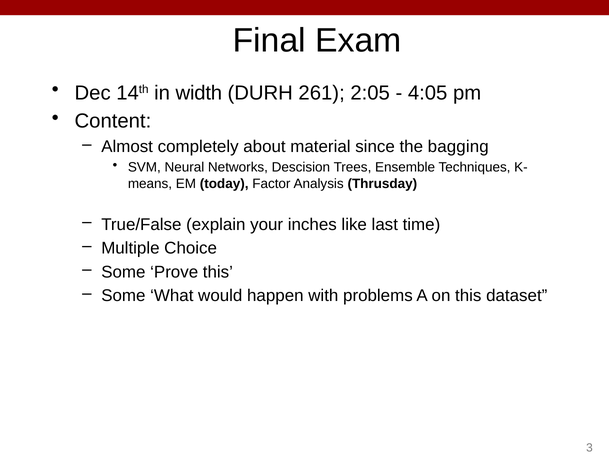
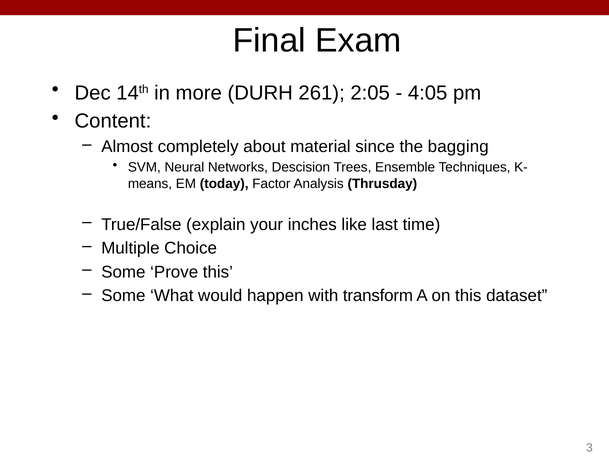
width: width -> more (199, 93)
problems: problems -> transform (378, 296)
